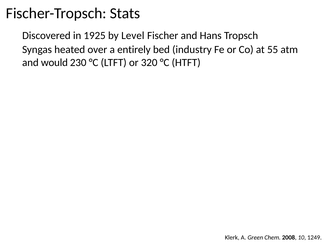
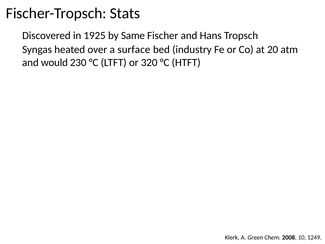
Level: Level -> Same (133, 35)
entirely: entirely -> surface (134, 49)
55: 55 -> 20 (273, 49)
